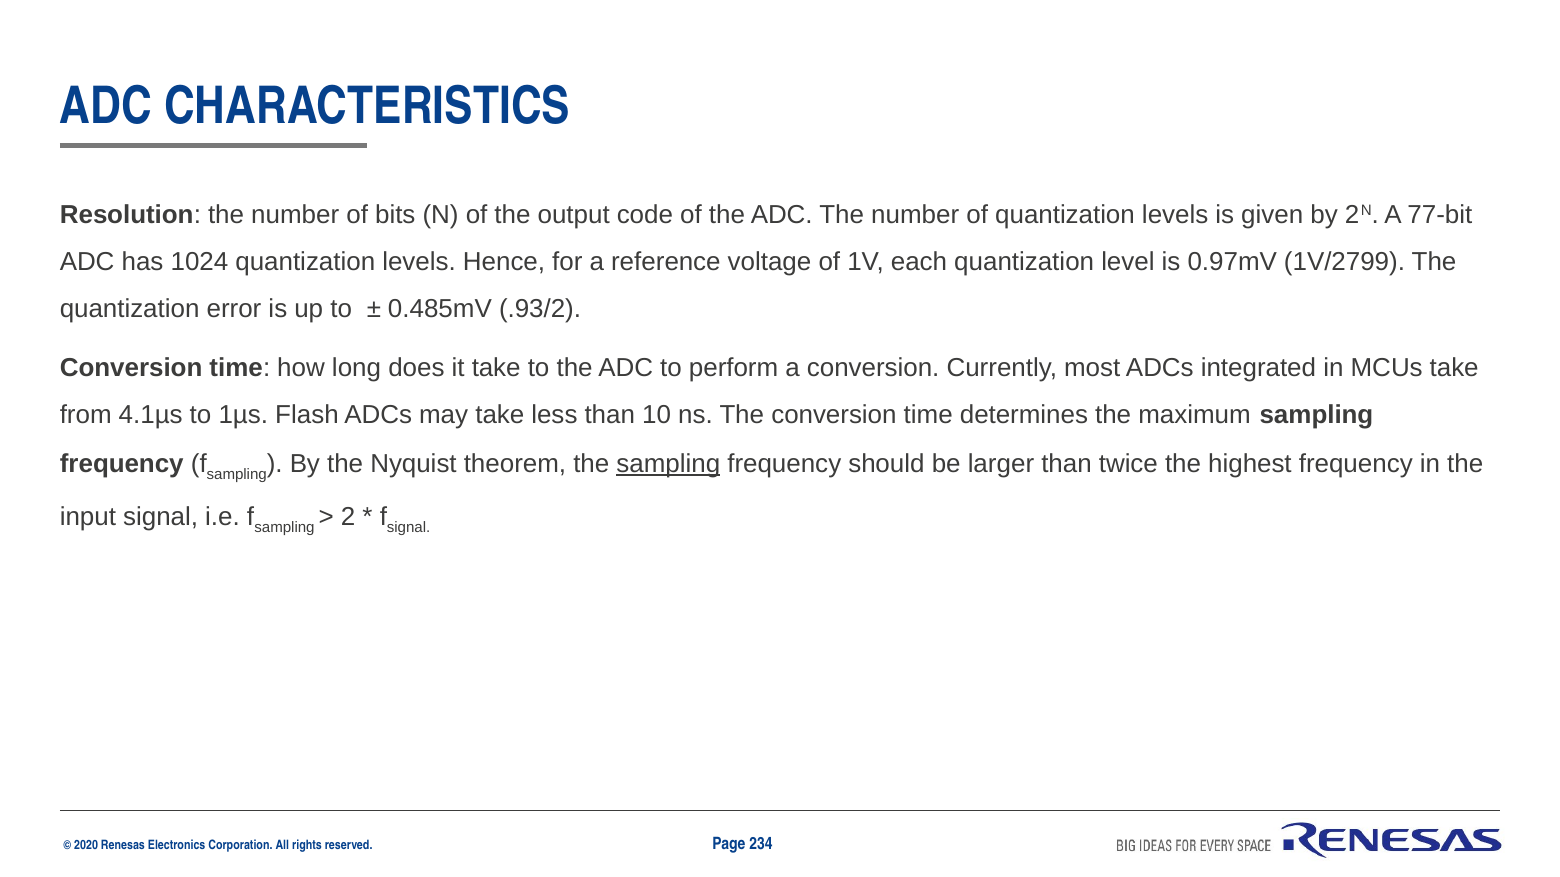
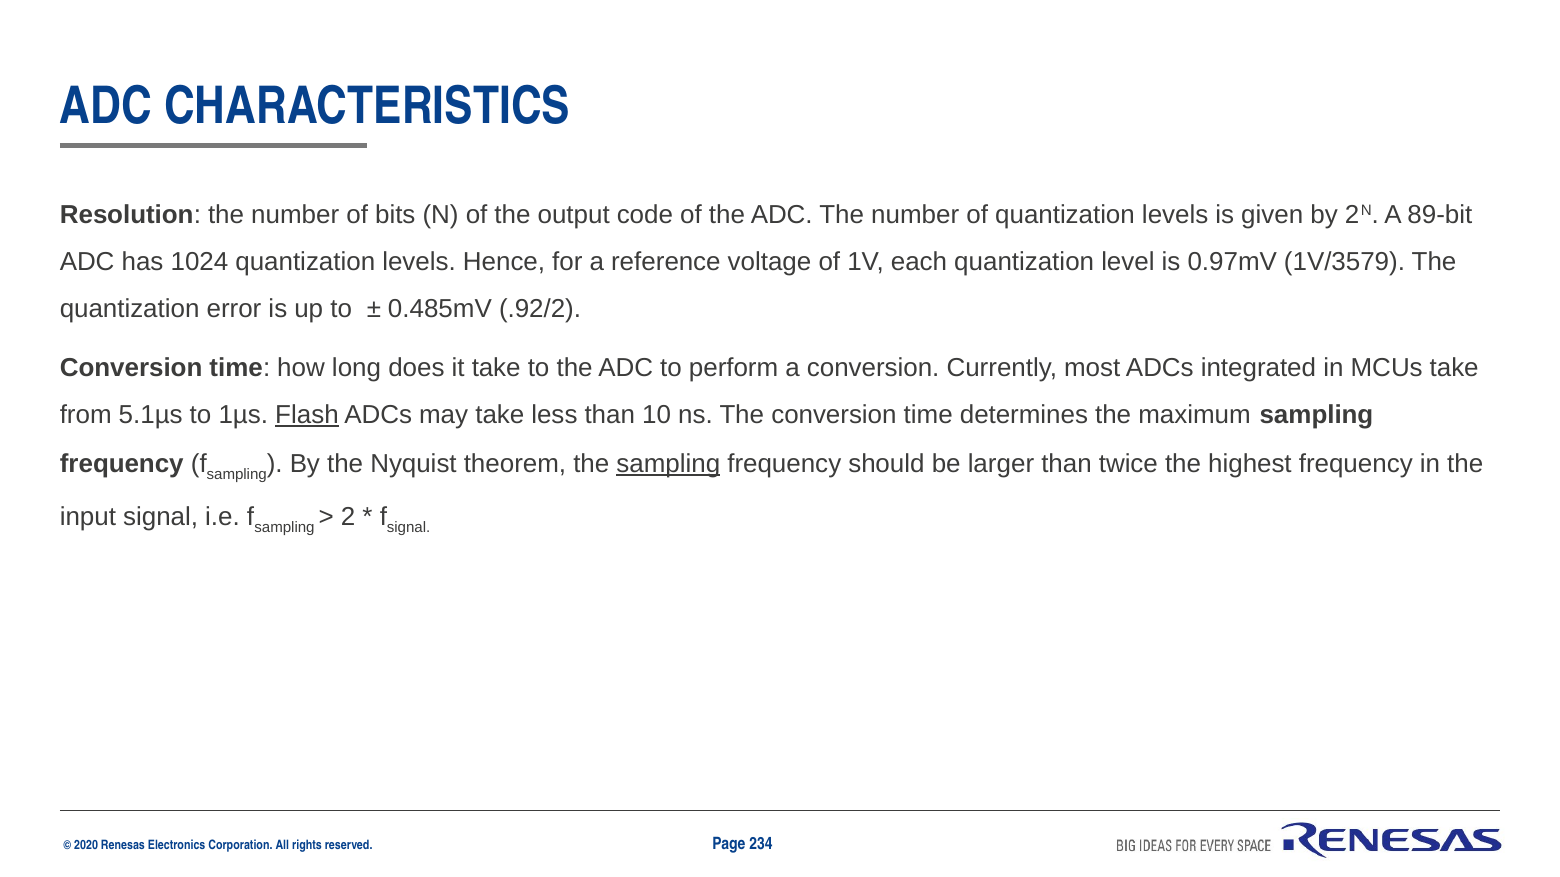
77-bit: 77-bit -> 89-bit (1440, 215)
1V/2799: 1V/2799 -> 1V/3579 (1344, 262)
.93/2: .93/2 -> .92/2 (540, 309)
4.1µs: 4.1µs -> 5.1µs (151, 415)
Flash underline: none -> present (307, 415)
